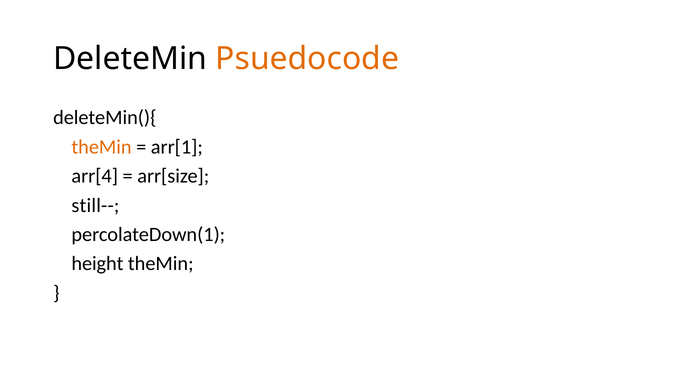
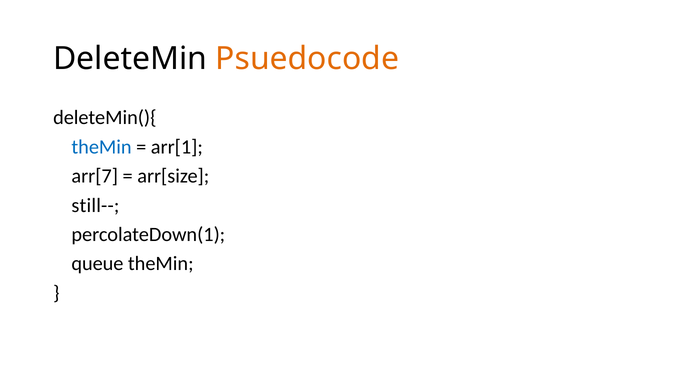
theMin colour: orange -> blue (102, 147)
arr[4: arr[4 -> arr[7 (95, 176)
height: height -> queue (97, 264)
